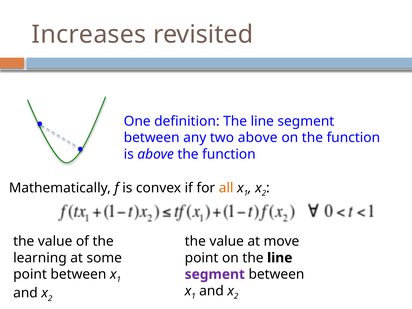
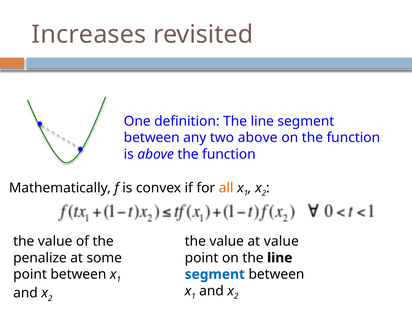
at move: move -> value (281, 241)
learning: learning -> penalize (40, 258)
segment colour: purple -> blue (215, 274)
